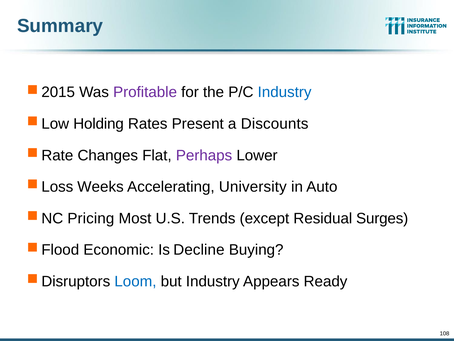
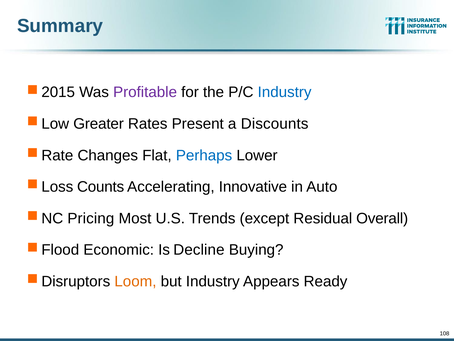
Holding: Holding -> Greater (99, 124)
Perhaps colour: purple -> blue (204, 155)
Weeks: Weeks -> Counts (101, 187)
University: University -> Innovative (253, 187)
Surges: Surges -> Overall (382, 218)
Loom colour: blue -> orange (135, 281)
